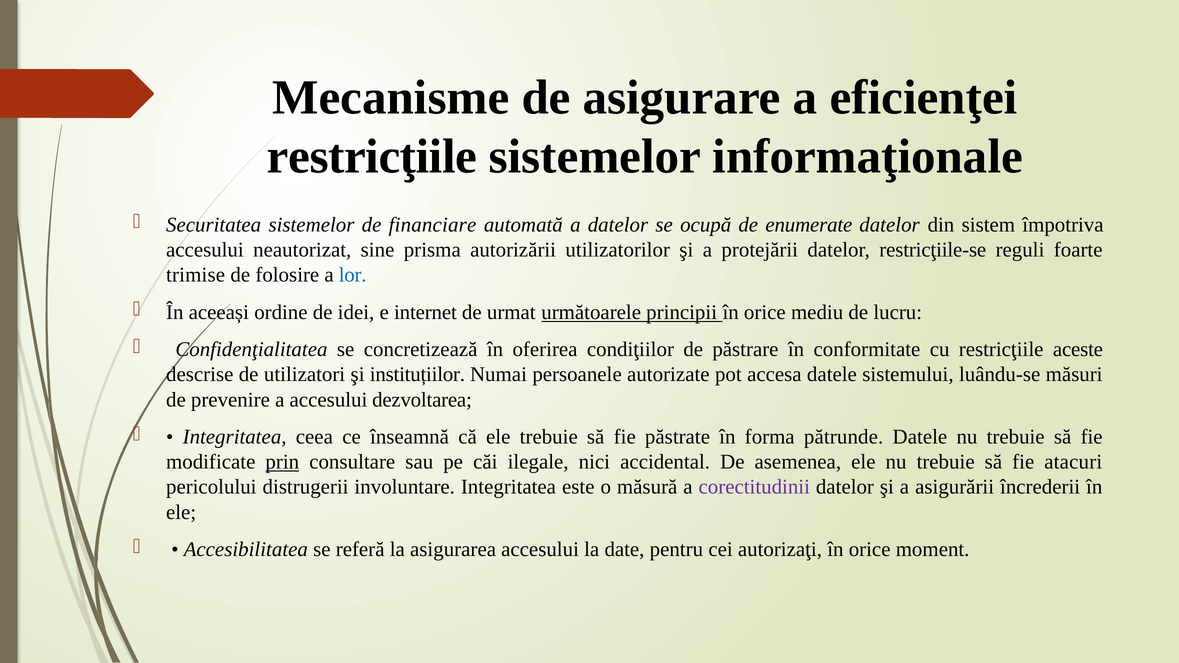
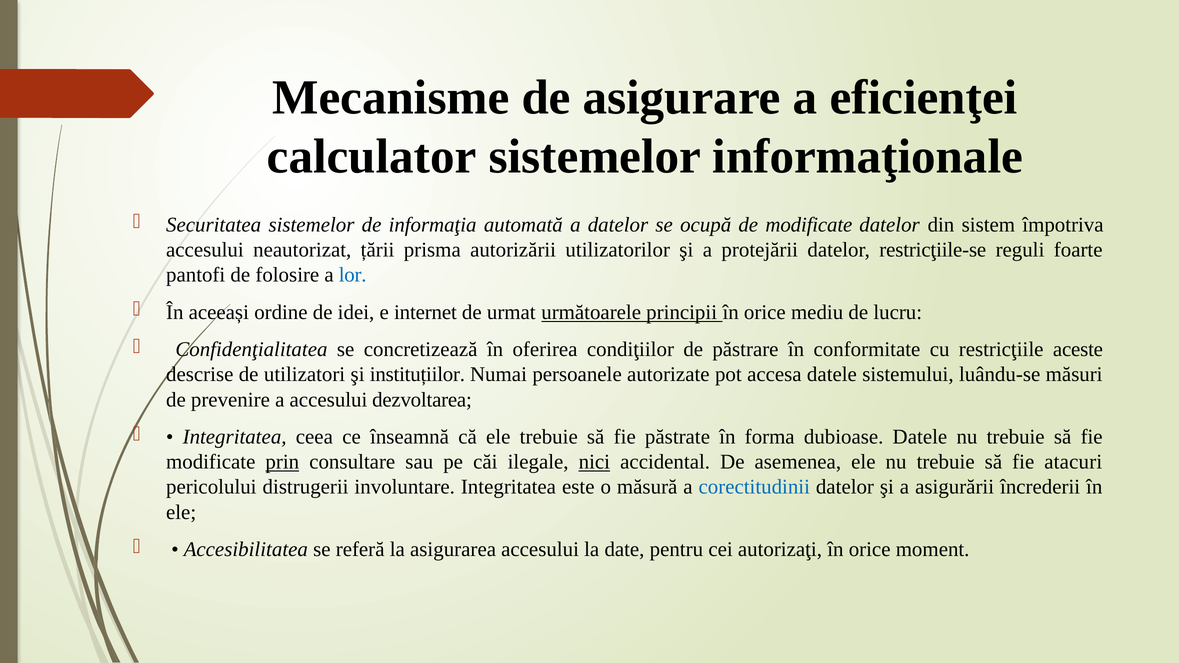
restricţiile: restricţiile -> calculator (372, 157)
financiare: financiare -> informaţia (433, 225)
de enumerate: enumerate -> modificate (809, 225)
sine: sine -> țării (378, 250)
trimise: trimise -> pantofi (196, 275)
pătrunde: pătrunde -> dubioase (844, 437)
nici underline: none -> present (594, 462)
corectitudinii colour: purple -> blue (754, 487)
